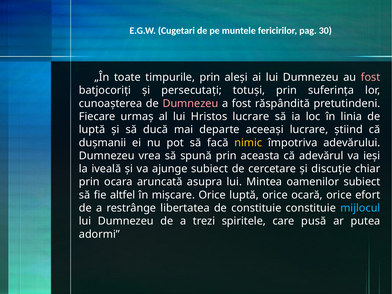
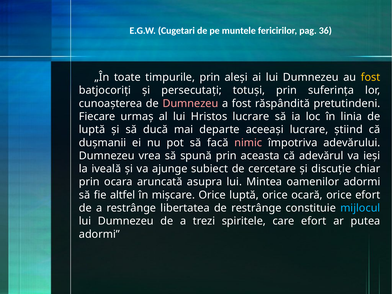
30: 30 -> 36 (325, 31)
fost colour: pink -> yellow (371, 77)
nimic colour: yellow -> pink (248, 143)
oamenilor subiect: subiect -> adormi (362, 182)
de constituie: constituie -> restrânge (256, 208)
care pusă: pusă -> efort (314, 221)
